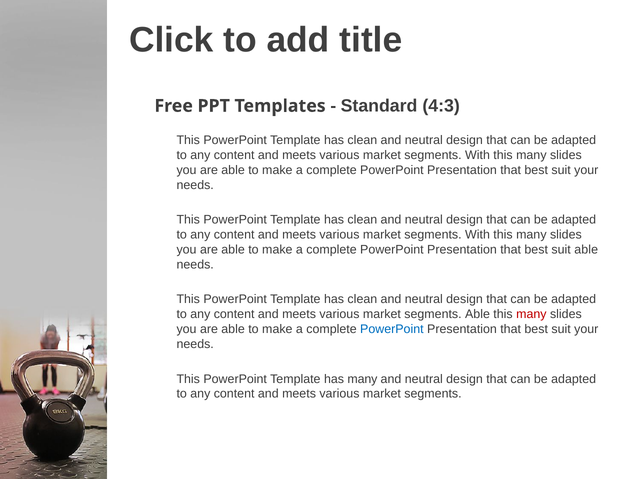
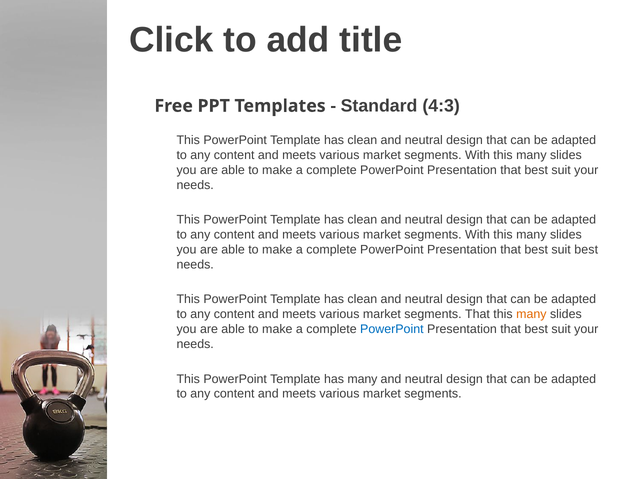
suit able: able -> best (586, 249)
segments Able: Able -> That (478, 314)
many colour: red -> orange (531, 314)
